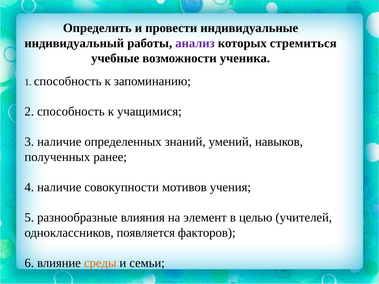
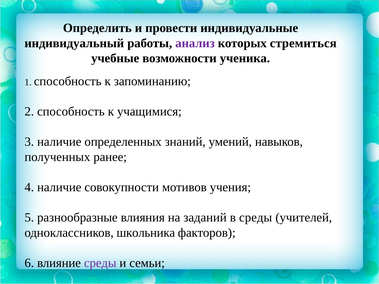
элемент: элемент -> заданий (205, 218)
в целью: целью -> среды (256, 218)
появляется: появляется -> школьника (146, 233)
среды colour: orange -> purple (100, 263)
